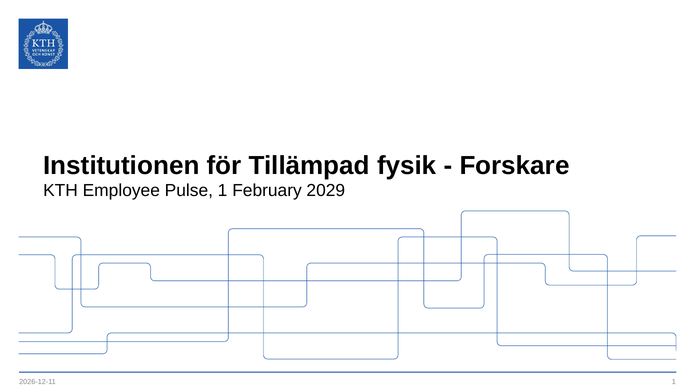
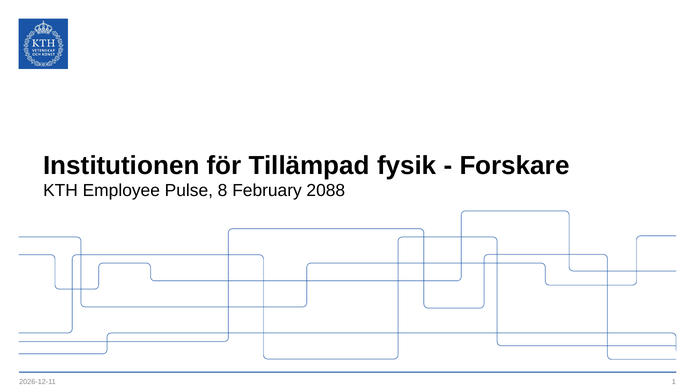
Pulse 1: 1 -> 8 (223, 190)
2029: 2029 -> 2088 (326, 190)
